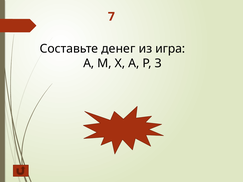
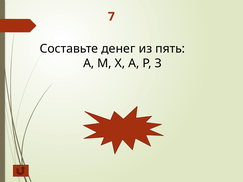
игра: игра -> пять (170, 49)
